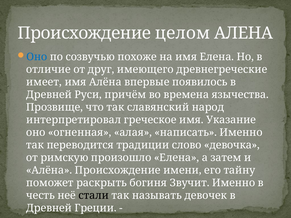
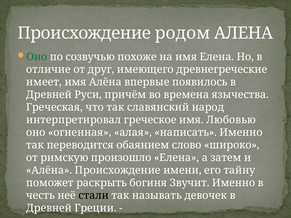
целом: целом -> родом (182, 33)
Оно colour: blue -> green (37, 57)
Прозвище: Прозвище -> Греческая (54, 107)
Указание: Указание -> Любовью (231, 120)
традиции: традиции -> обаянием (143, 145)
девочка: девочка -> широко (232, 145)
